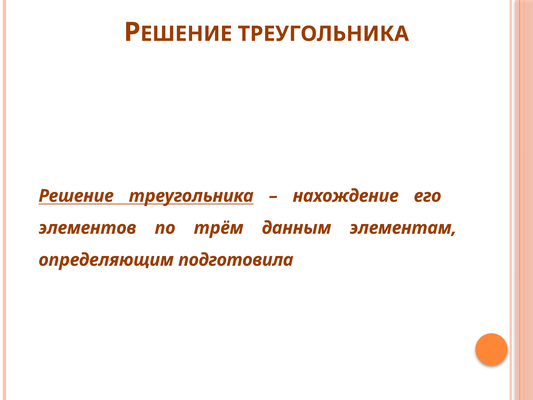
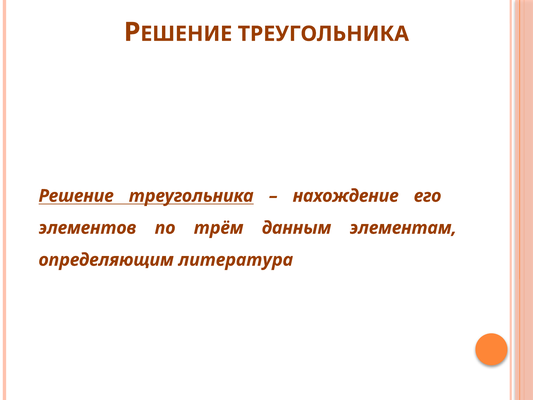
подготовила: подготовила -> литература (236, 260)
